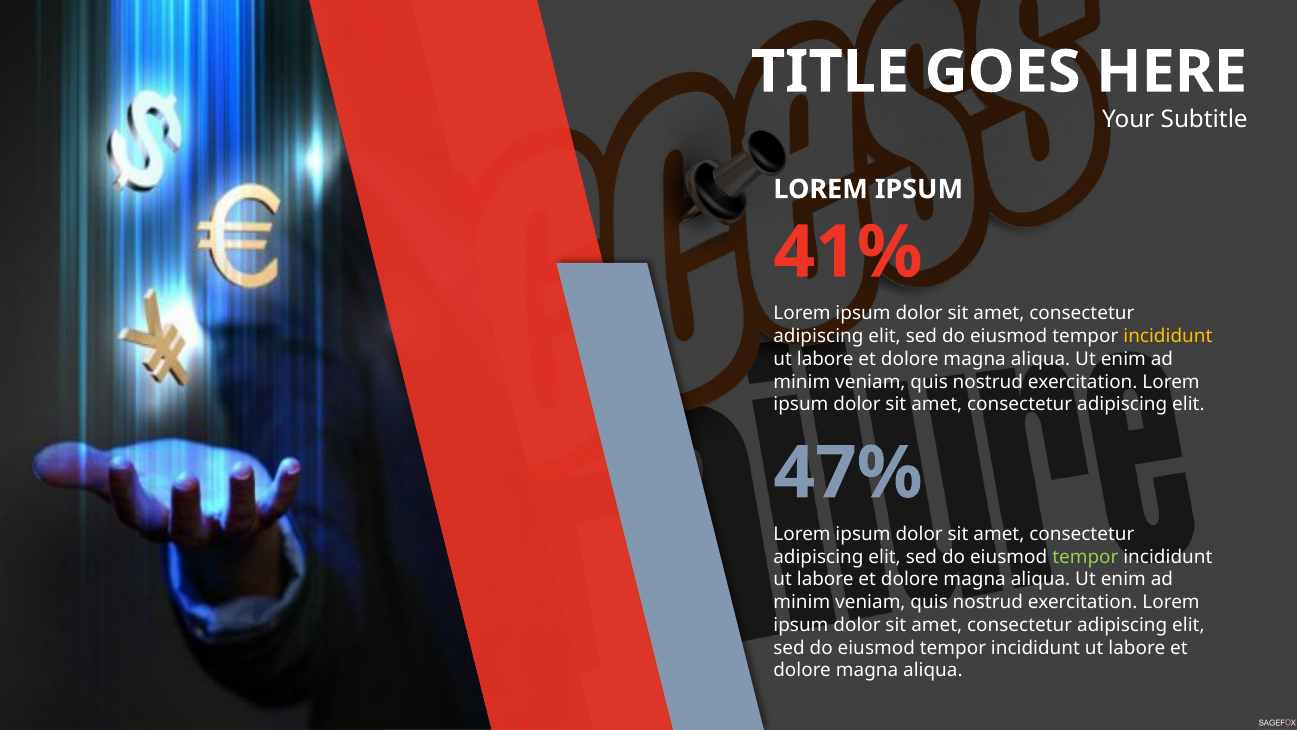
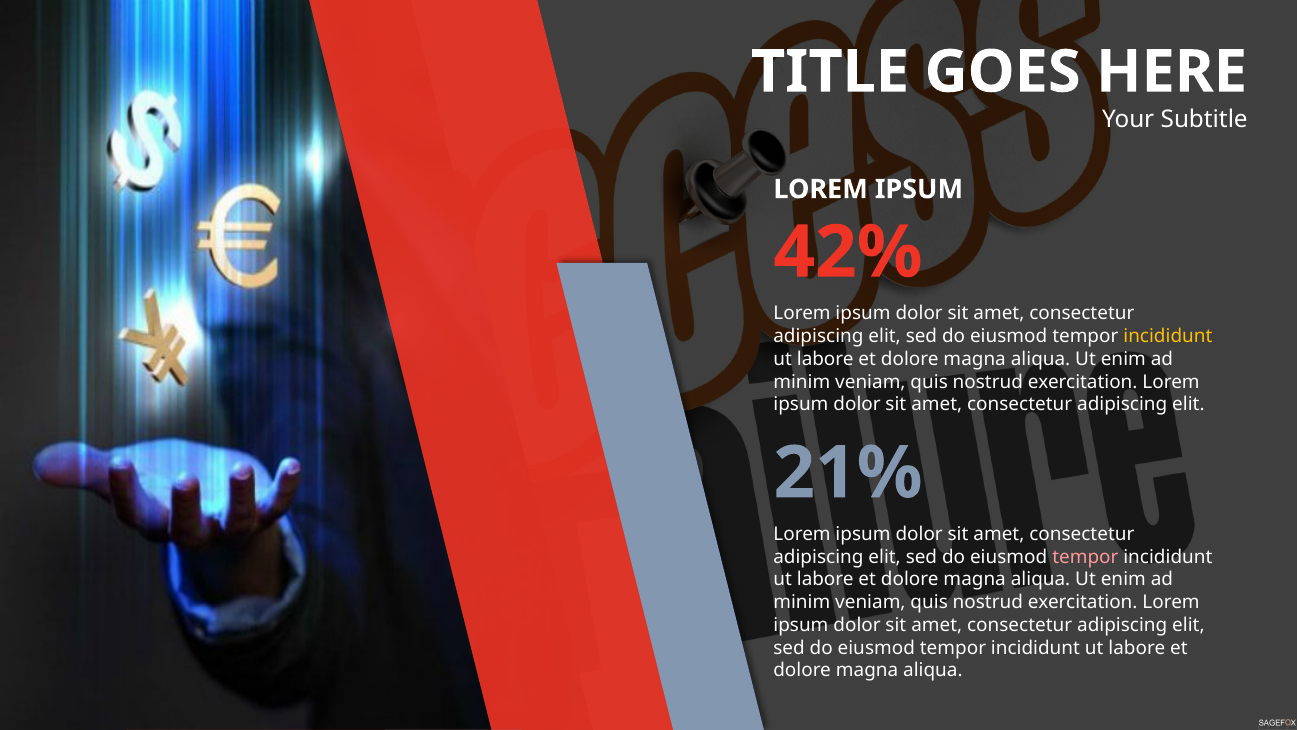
41%: 41% -> 42% (848, 252)
47%: 47% -> 21% (848, 473)
tempor colour: light green -> pink (1085, 557)
